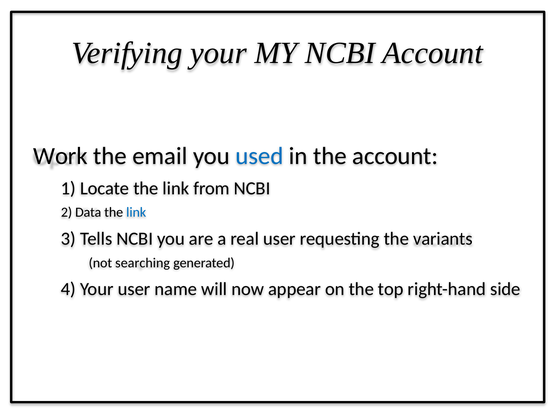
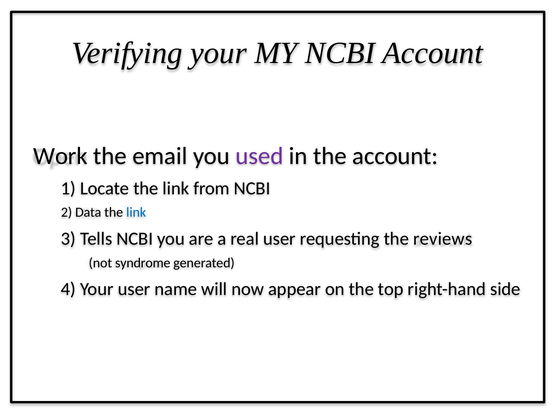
used colour: blue -> purple (259, 156)
variants: variants -> reviews (443, 239)
searching: searching -> syndrome (143, 263)
